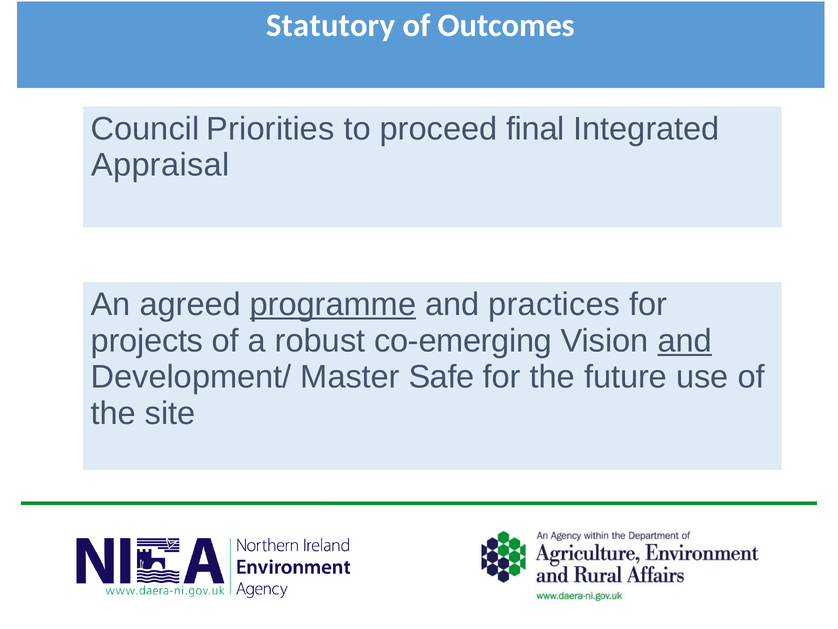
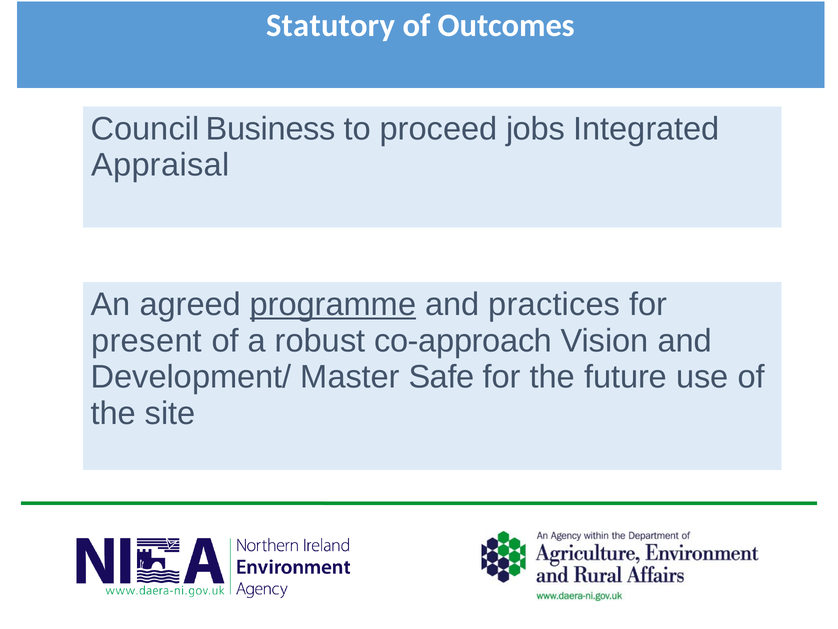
Priorities: Priorities -> Business (271, 129)
final: final -> jobs (535, 129)
projects: projects -> present (147, 340)
co-emerging: co-emerging -> co-approach (463, 340)
and underline: present -> none (685, 340)
